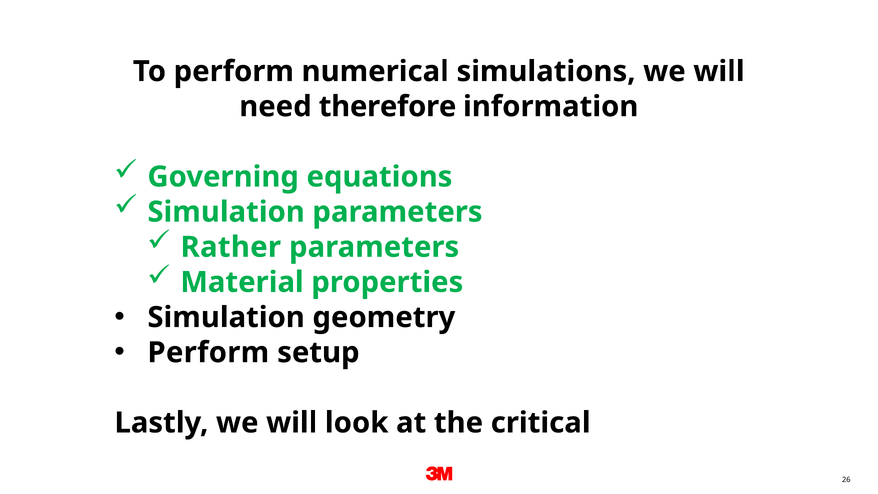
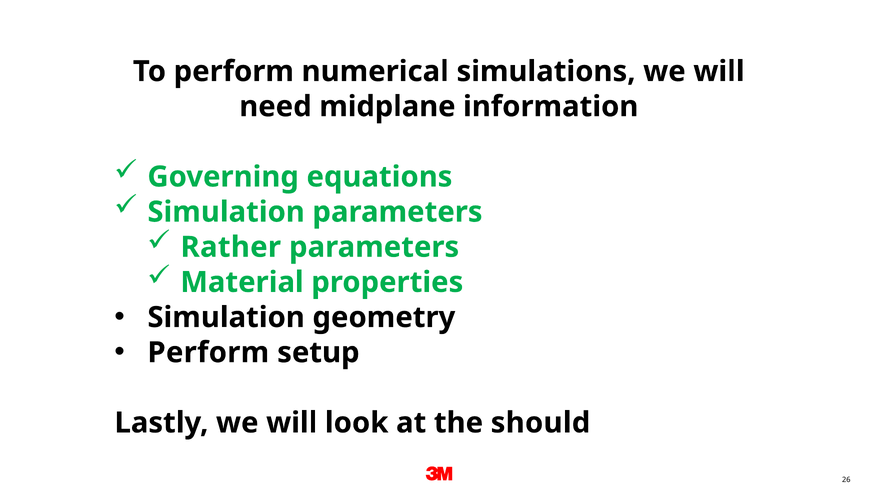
therefore: therefore -> midplane (387, 107)
critical: critical -> should (541, 423)
